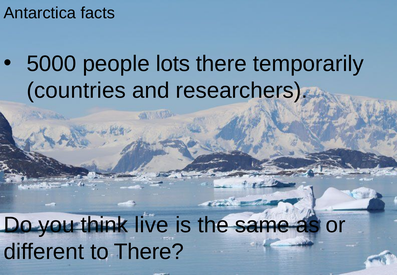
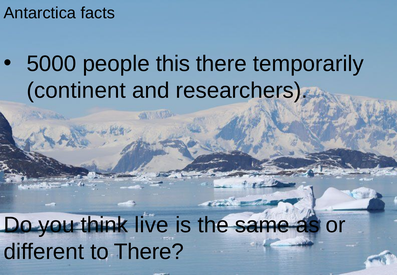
lots: lots -> this (173, 64)
countries: countries -> continent (76, 90)
